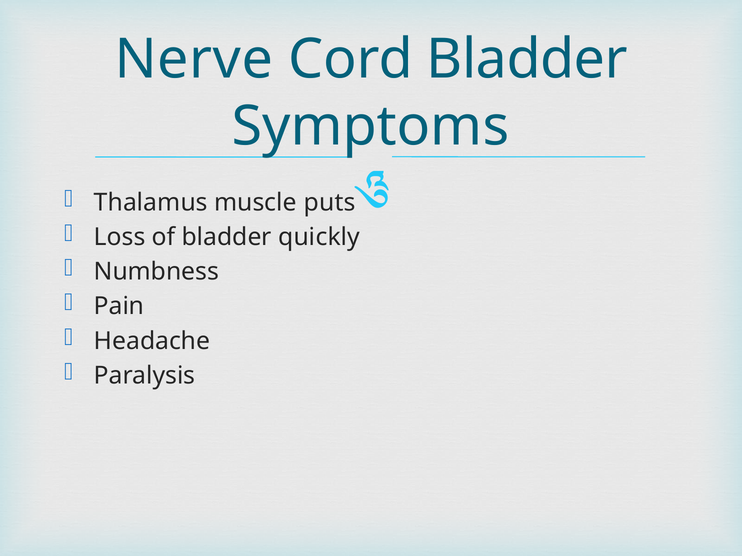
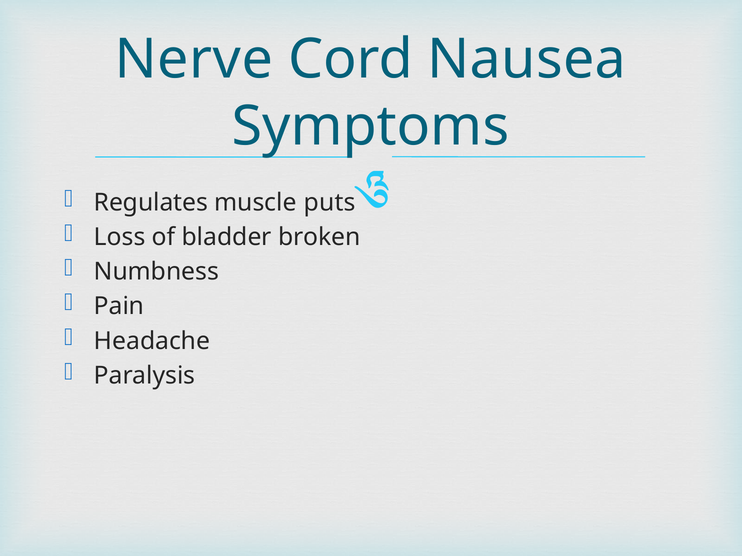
Cord Bladder: Bladder -> Nausea (527, 60)
Thalamus: Thalamus -> Regulates (151, 203)
quickly: quickly -> broken (319, 237)
